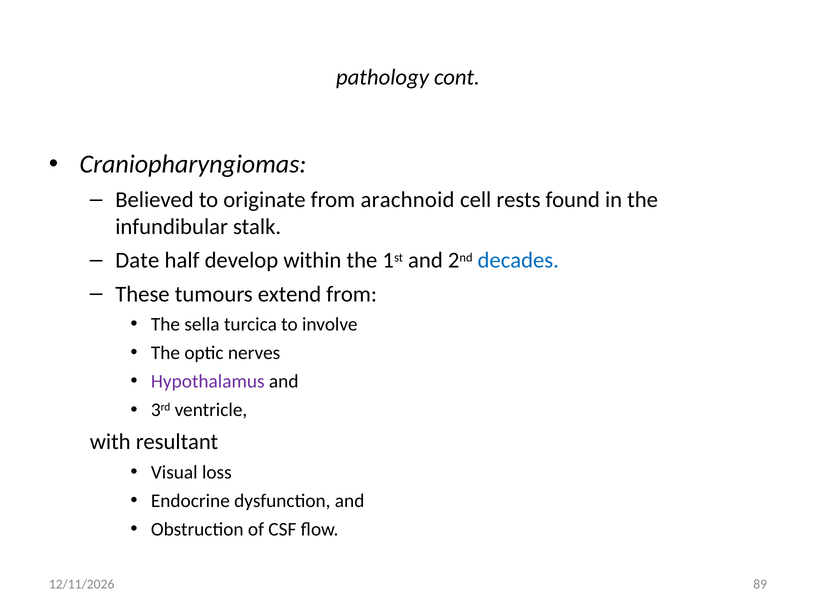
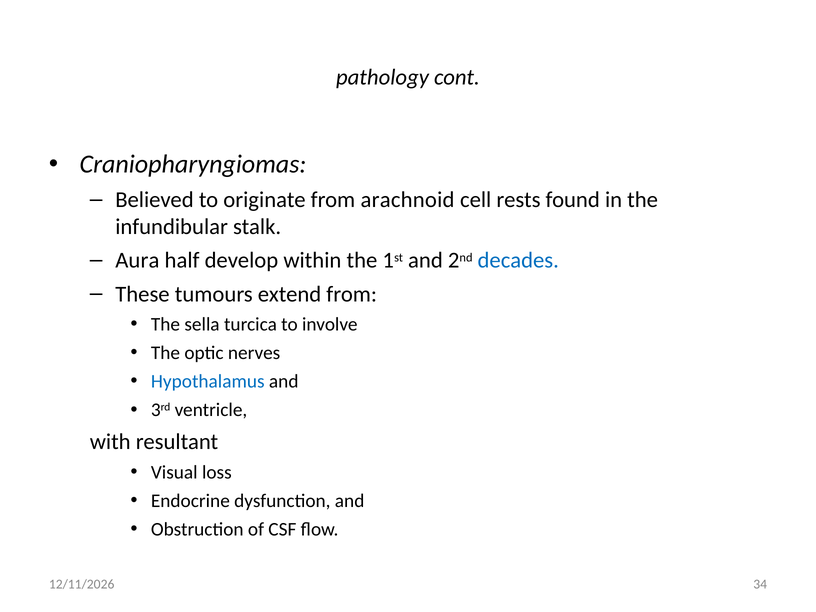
Date: Date -> Aura (137, 260)
Hypothalamus colour: purple -> blue (208, 382)
89: 89 -> 34 (760, 584)
